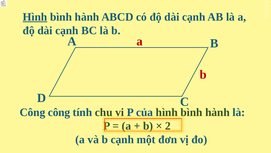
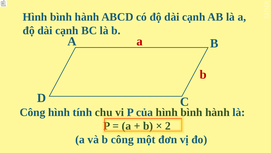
Hình underline: present -> none (35, 17)
Công công: công -> hình (59, 112)
và b cạnh: cạnh -> công (122, 139)
